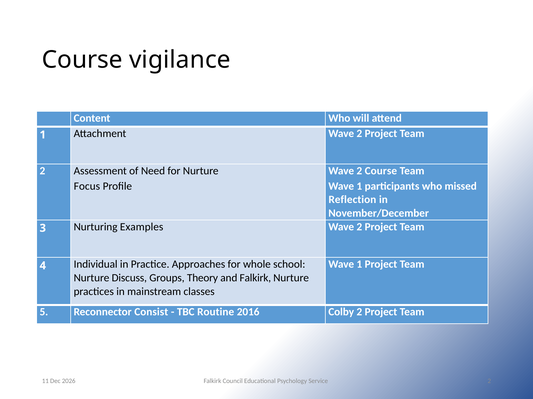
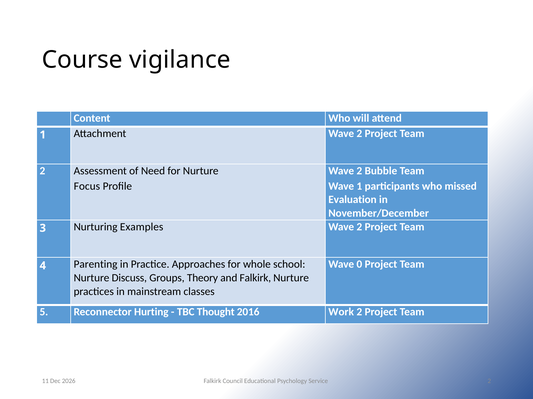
Wave 2 Course: Course -> Bubble (381, 171)
Reflection: Reflection -> Evaluation (352, 200)
1: 1 -> 0 (359, 265)
Individual: Individual -> Parenting (96, 265)
Consist: Consist -> Hurting (151, 313)
Routine: Routine -> Thought (216, 313)
Colby: Colby -> Work (341, 313)
